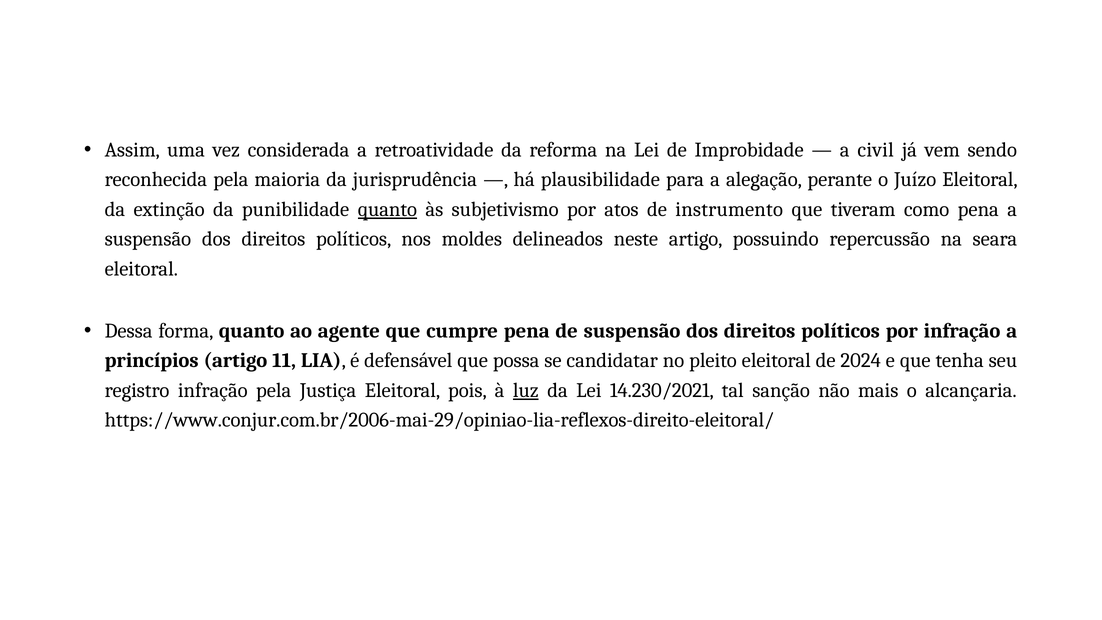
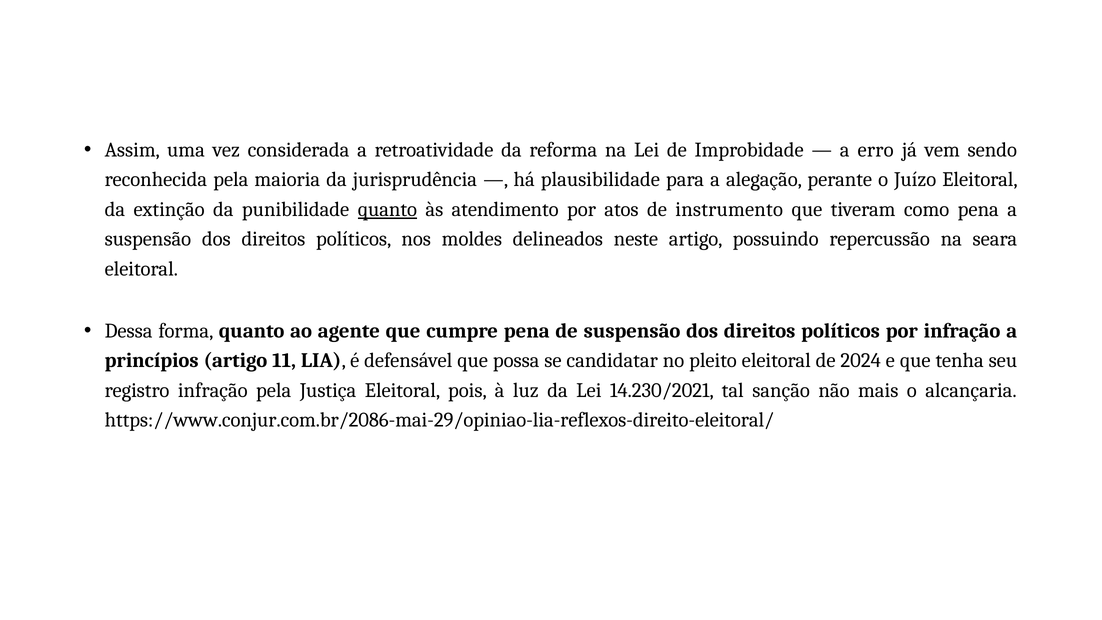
civil: civil -> erro (876, 150)
subjetivismo: subjetivismo -> atendimento (505, 209)
luz underline: present -> none (526, 390)
https://www.conjur.com.br/2006-mai-29/opiniao-lia-reflexos-direito-eleitoral/: https://www.conjur.com.br/2006-mai-29/opiniao-lia-reflexos-direito-eleitoral/ -> https://www.conjur.com.br/2086-mai-29/opiniao-lia-reflexos-direito-eleitoral/ (439, 420)
